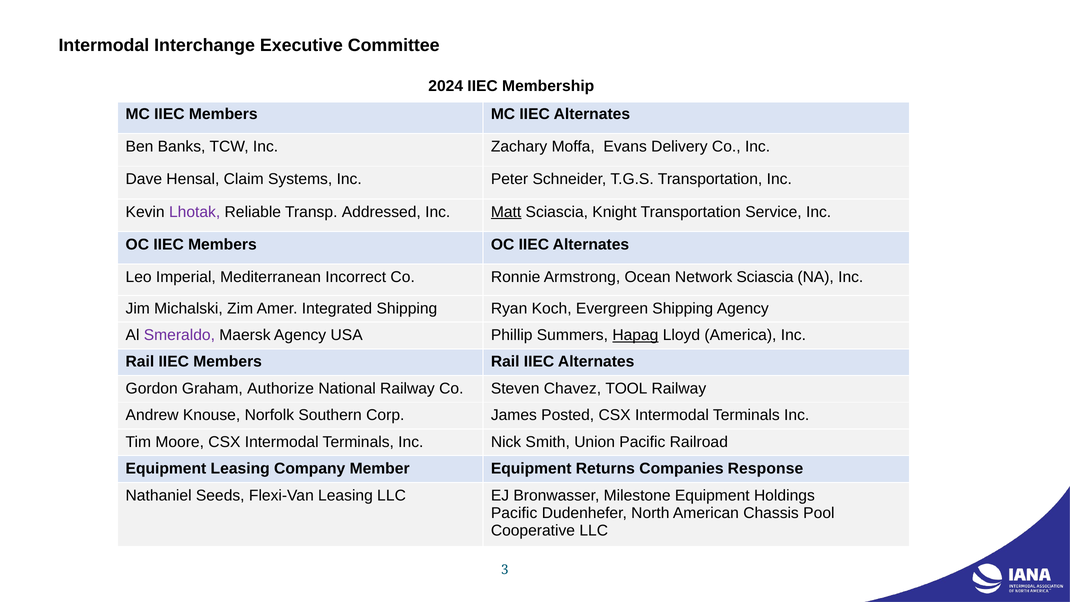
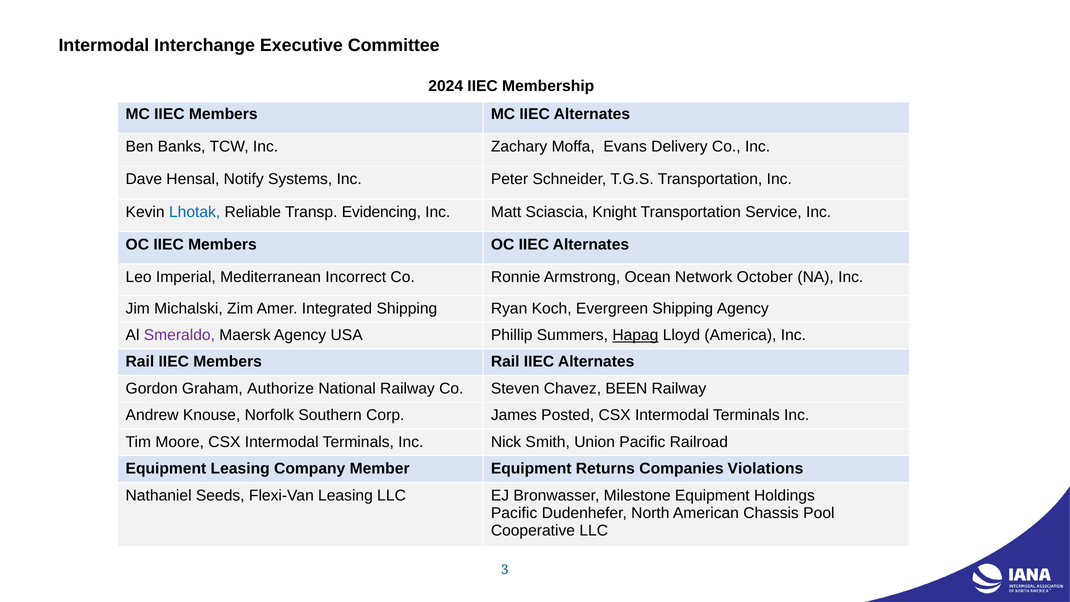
Claim: Claim -> Notify (244, 179)
Lhotak colour: purple -> blue (195, 212)
Addressed: Addressed -> Evidencing (381, 212)
Matt underline: present -> none (506, 212)
Network Sciascia: Sciascia -> October (765, 277)
TOOL: TOOL -> BEEN (626, 388)
Response: Response -> Violations (765, 469)
